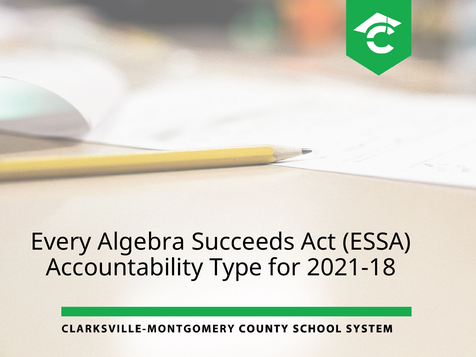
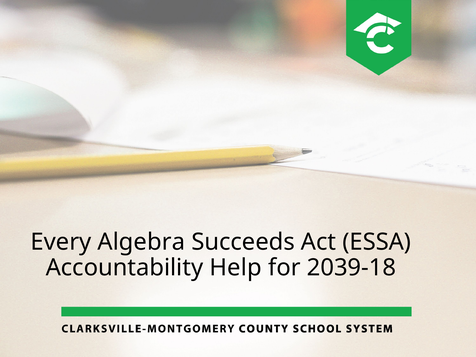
Type: Type -> Help (236, 268)
2021-18: 2021-18 -> 2039-18 (351, 268)
